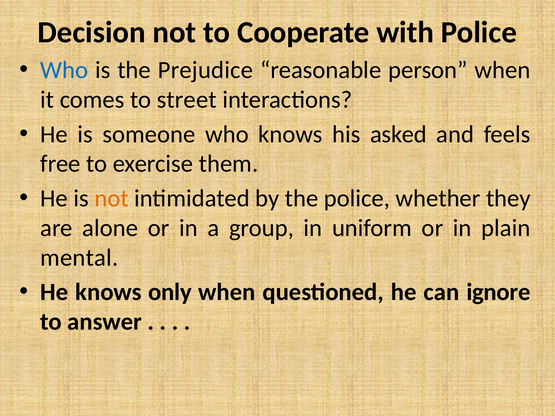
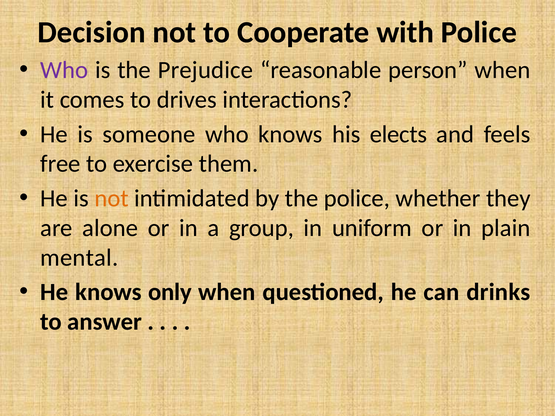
Who colour: blue -> purple (64, 70)
street: street -> drives (187, 100)
asked: asked -> elects (398, 134)
ignore: ignore -> drinks (498, 292)
